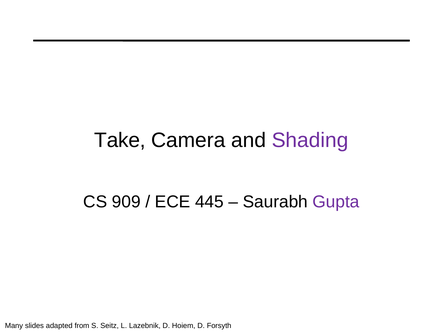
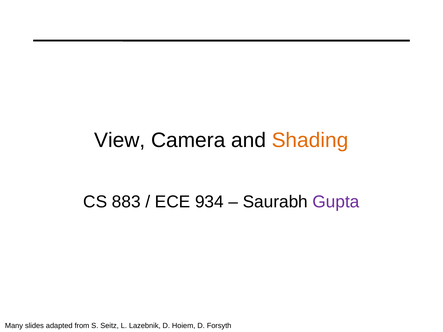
Take: Take -> View (120, 140)
Shading colour: purple -> orange (310, 140)
909: 909 -> 883 (126, 202)
445: 445 -> 934 (209, 202)
